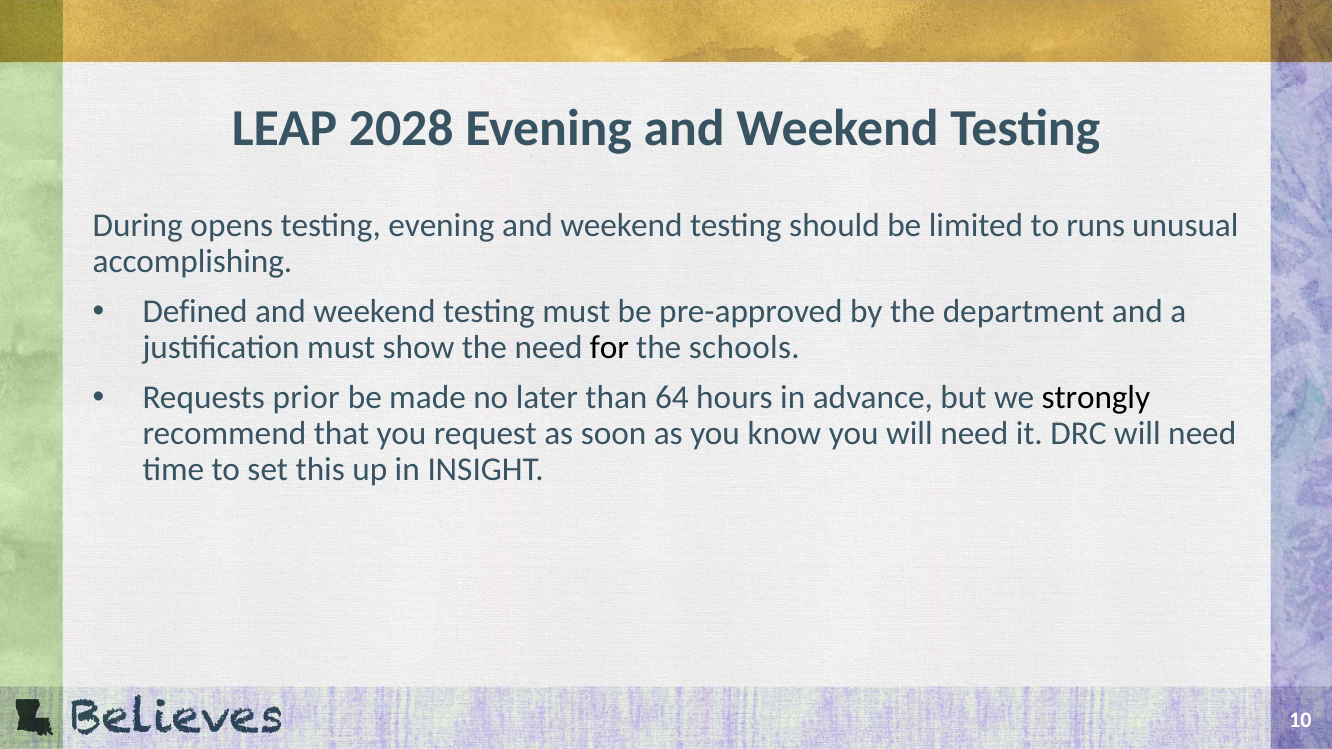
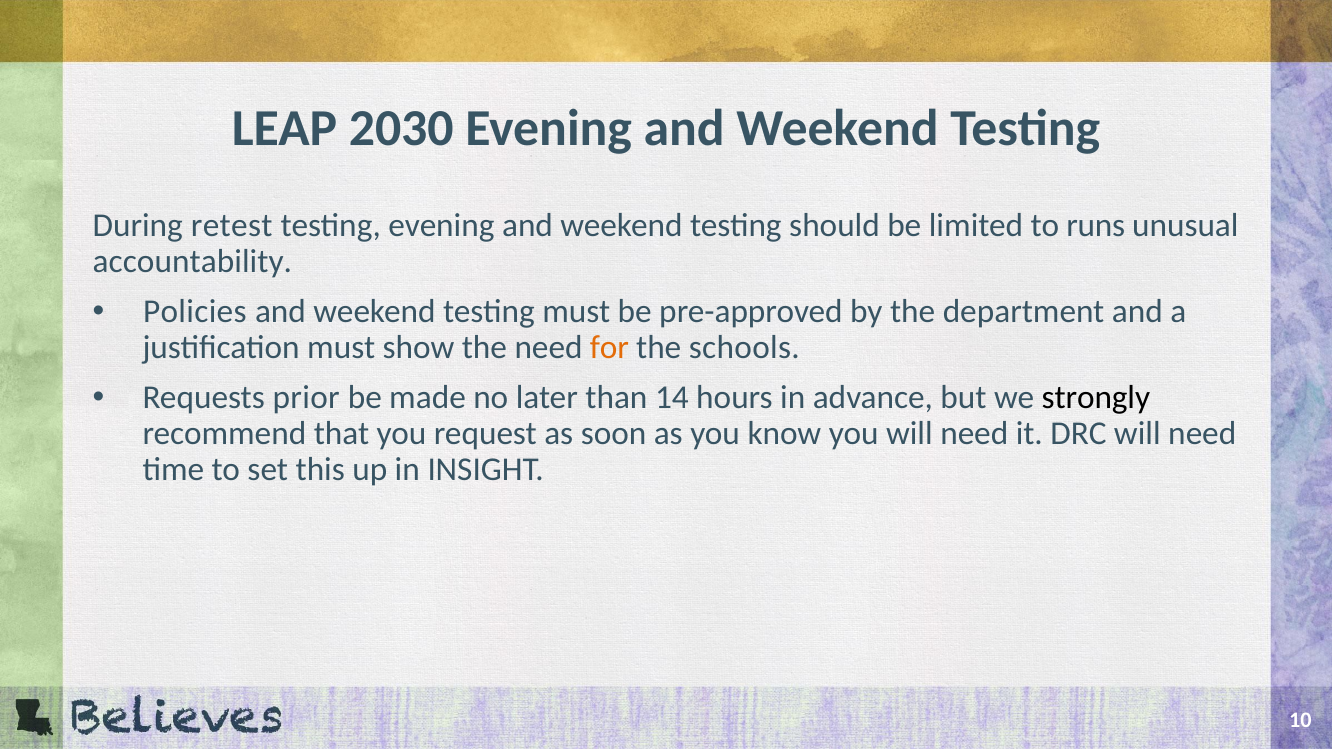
2028: 2028 -> 2030 (401, 128)
opens: opens -> retest (232, 226)
accomplishing: accomplishing -> accountability (192, 262)
Defined: Defined -> Policies (195, 312)
for colour: black -> orange (609, 348)
64: 64 -> 14 (672, 397)
